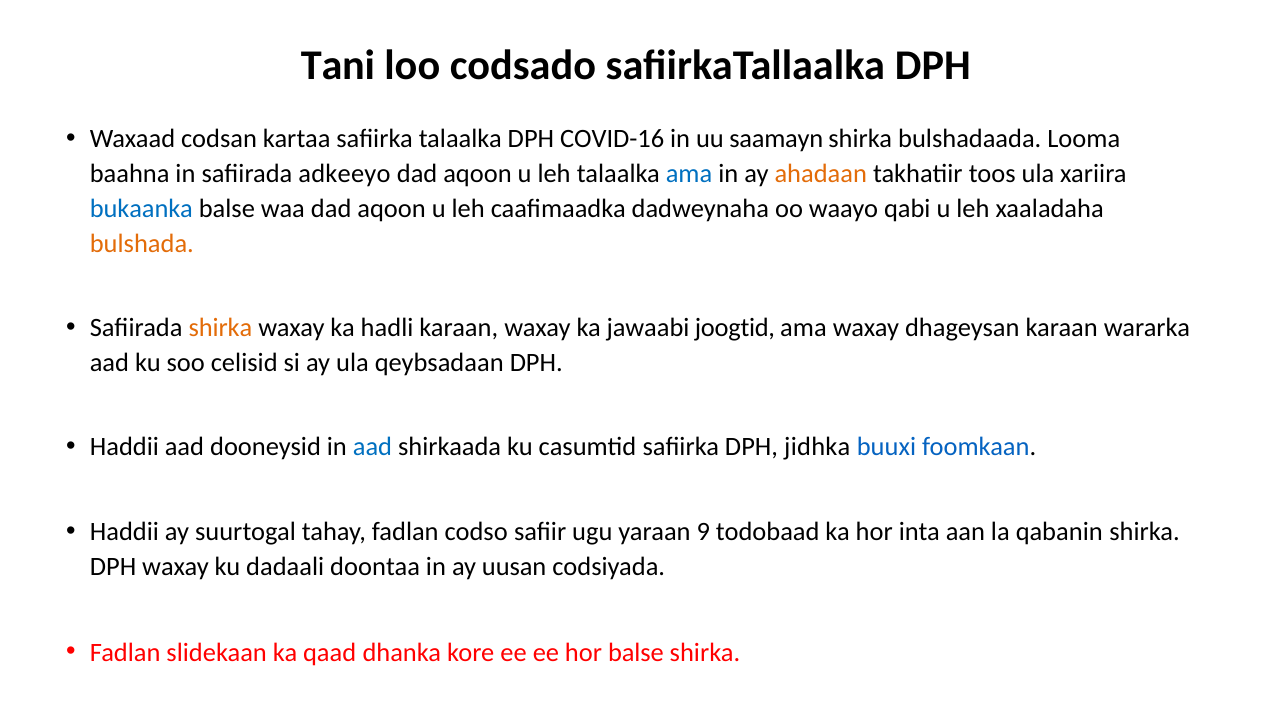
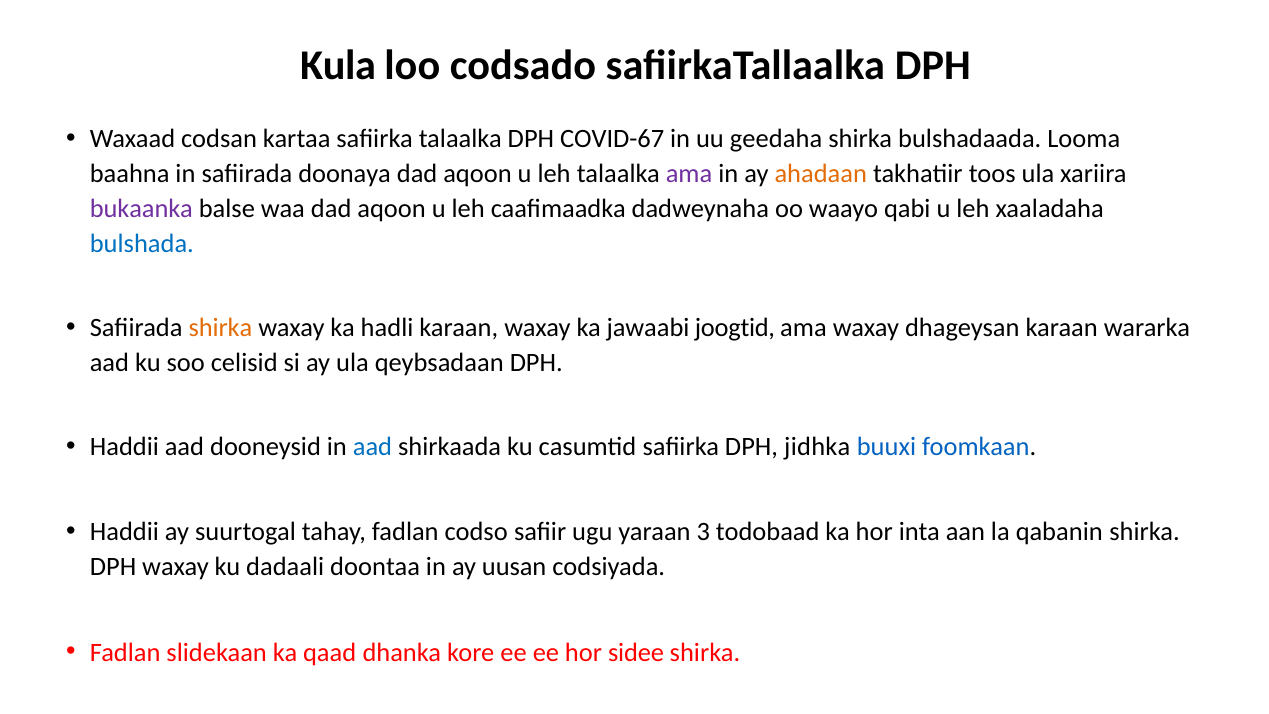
Tani: Tani -> Kula (338, 65)
COVID-16: COVID-16 -> COVID-67 (612, 139)
saamayn: saamayn -> geedaha (776, 139)
adkeeyo: adkeeyo -> doonaya (345, 174)
ama colour: blue -> purple (689, 174)
bukaanka colour: blue -> purple (141, 209)
bulshada colour: orange -> blue (142, 244)
9: 9 -> 3 (703, 532)
hor balse: balse -> sidee (636, 652)
